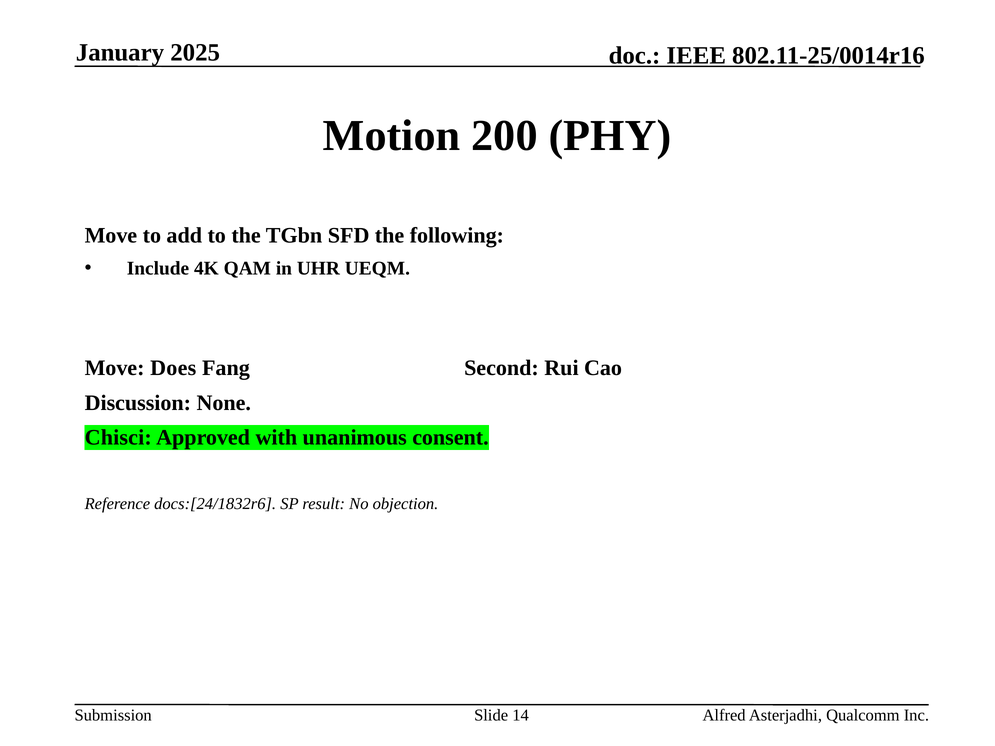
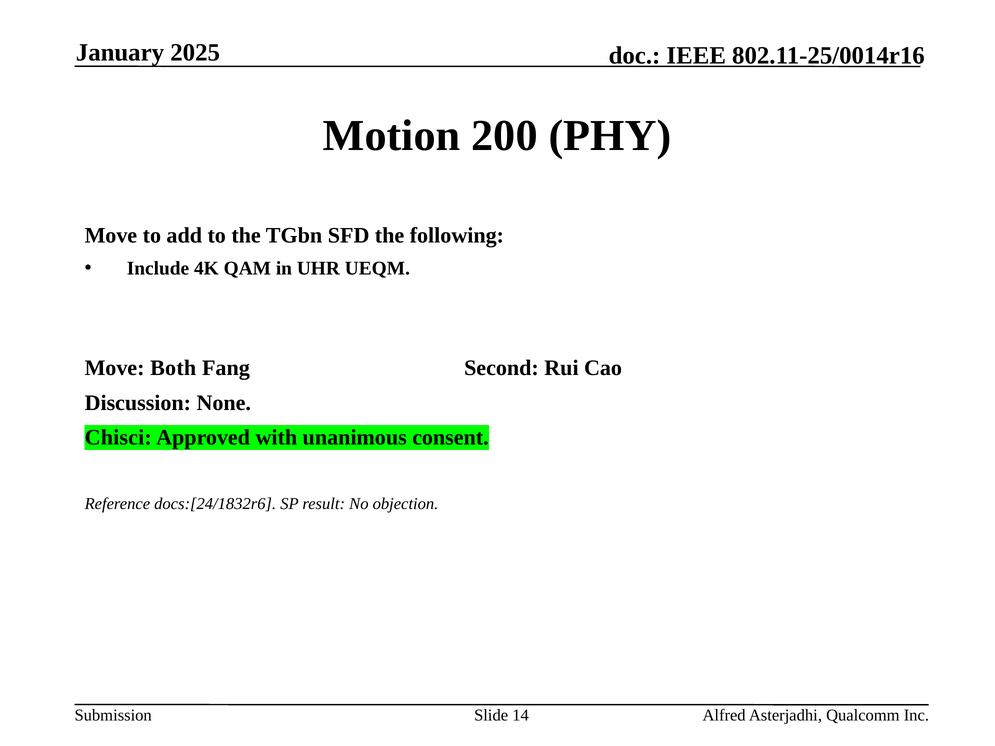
Does: Does -> Both (173, 368)
